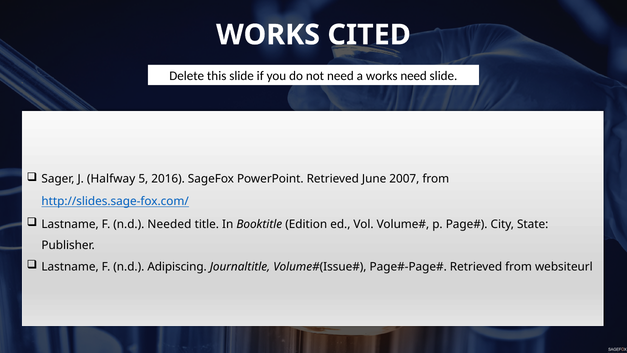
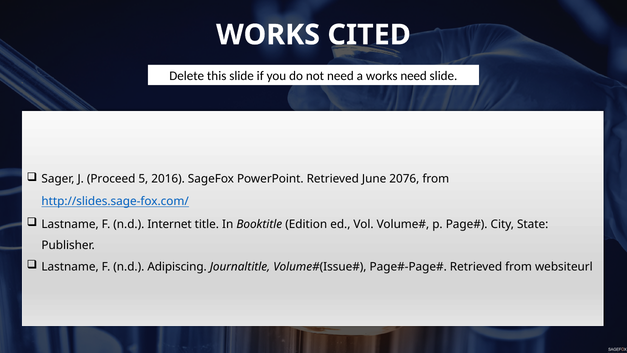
Halfway: Halfway -> Proceed (111, 179)
2007: 2007 -> 2076 (404, 179)
Needed: Needed -> Internet (170, 224)
